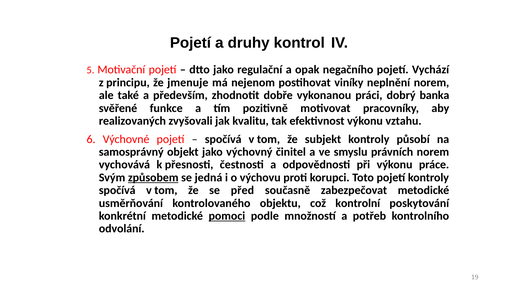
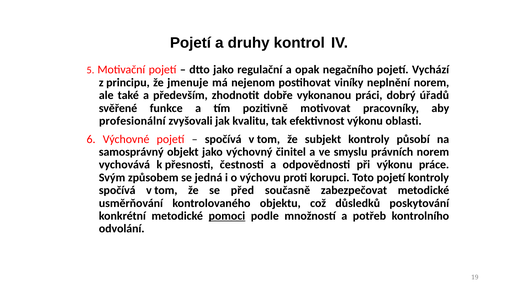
banka: banka -> úřadů (434, 95)
realizovaných: realizovaných -> profesionální (132, 121)
vztahu: vztahu -> oblasti (404, 121)
způsobem underline: present -> none (153, 178)
kontrolní: kontrolní -> důsledků (358, 203)
